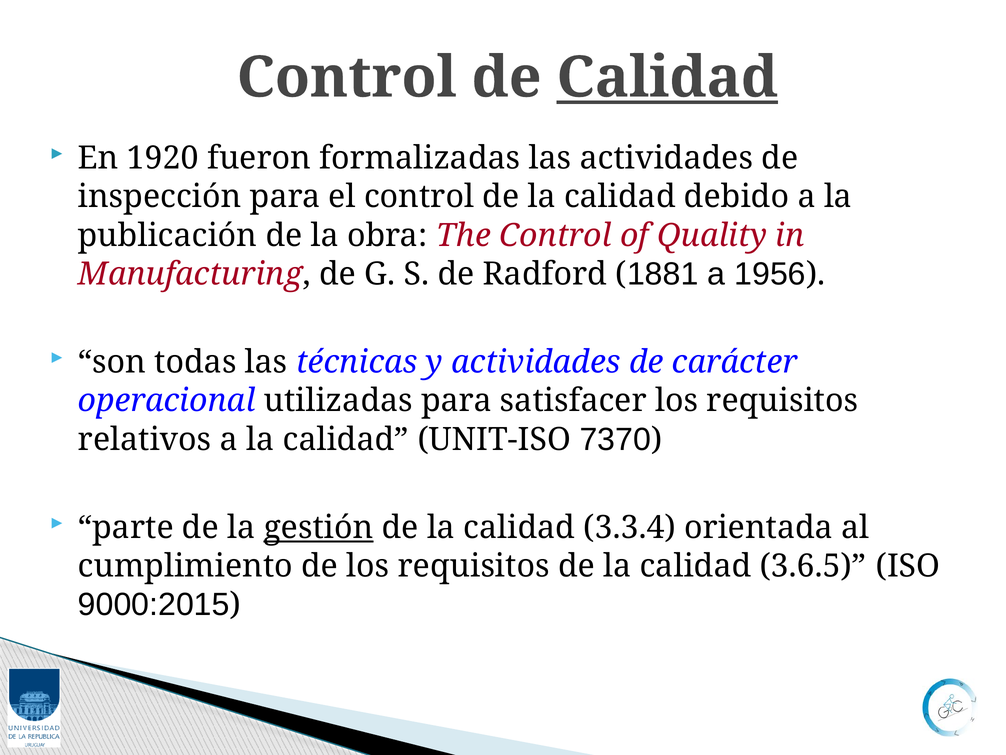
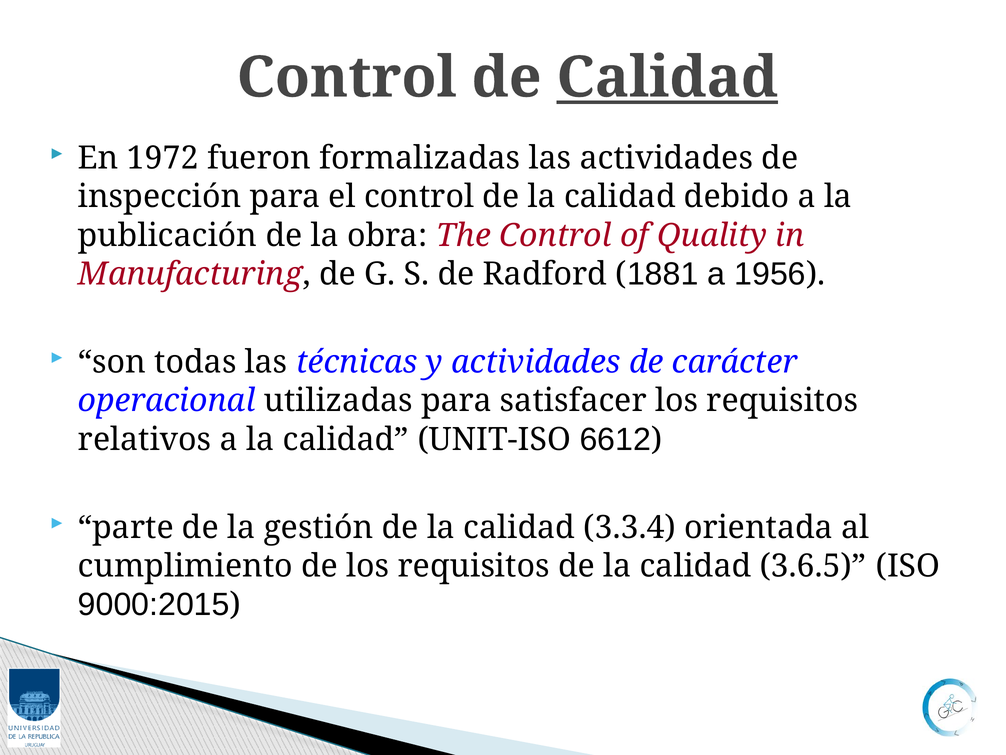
1920: 1920 -> 1972 (163, 158)
7370: 7370 -> 6612 (615, 439)
gestión underline: present -> none (319, 527)
